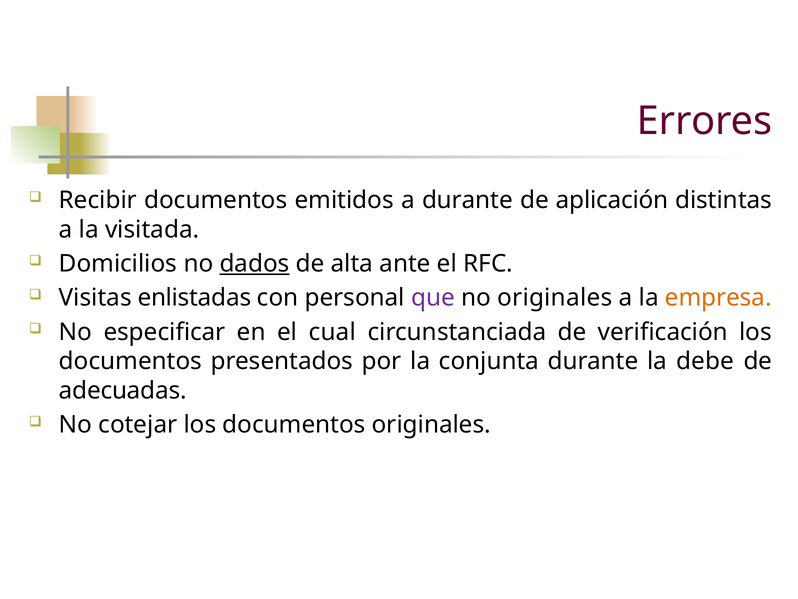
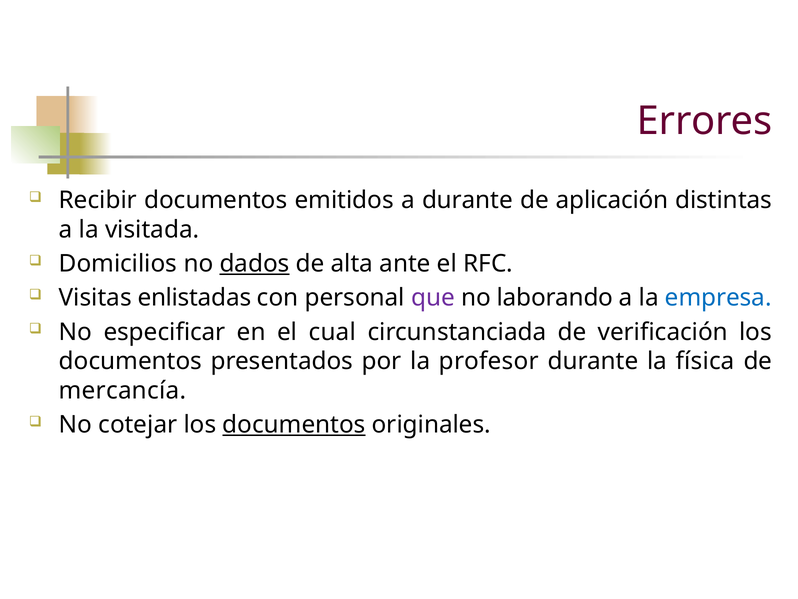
no originales: originales -> laborando (555, 298)
empresa colour: orange -> blue (718, 298)
conjunta: conjunta -> profesor (489, 361)
debe: debe -> física (705, 361)
adecuadas: adecuadas -> mercancía (123, 390)
documentos underline: none -> present (294, 424)
